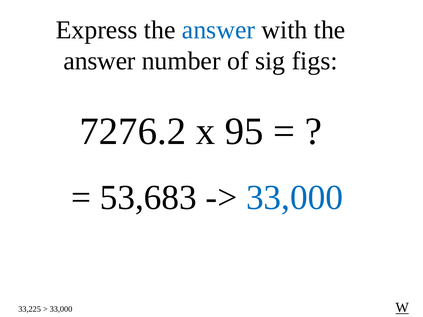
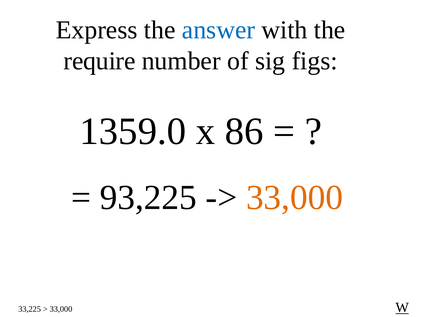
answer: answer -> require (100, 61)
7276.2: 7276.2 -> 1359.0 (133, 132)
95: 95 -> 86 (244, 132)
53,683: 53,683 -> 93,225 (148, 198)
33,000 colour: blue -> orange (294, 198)
